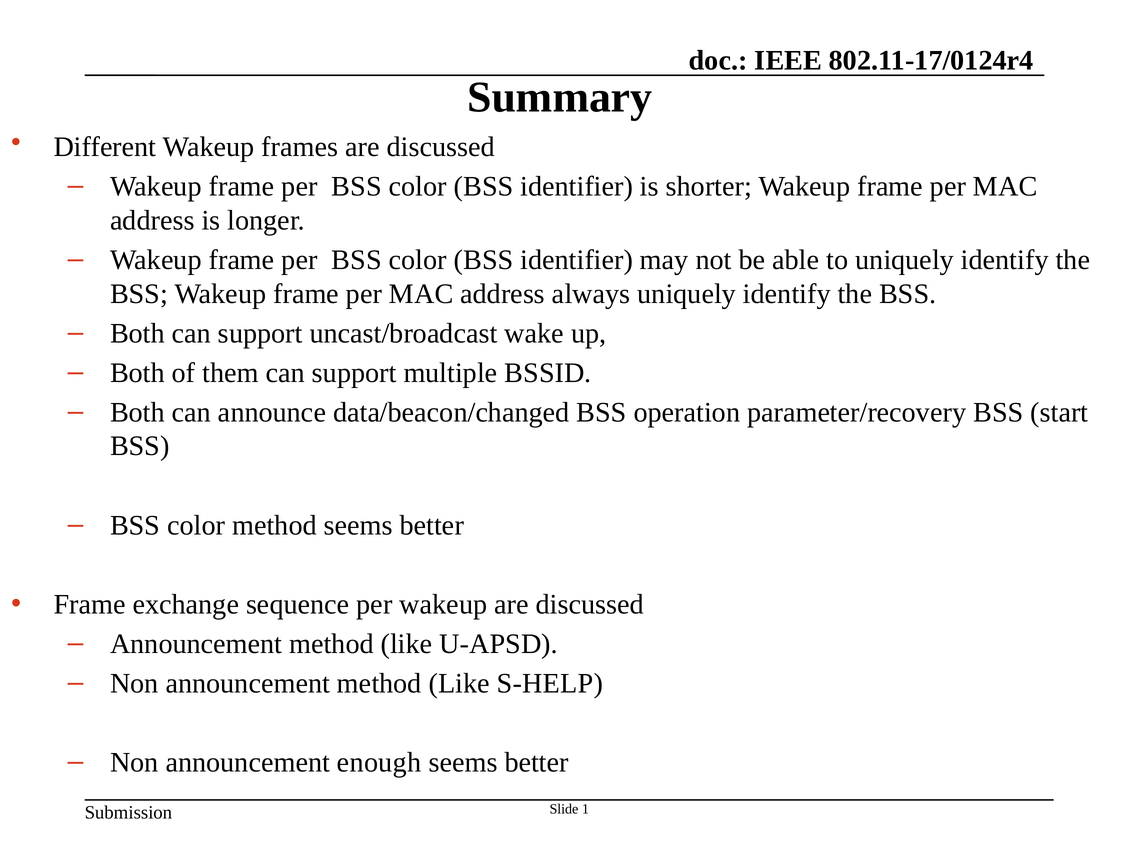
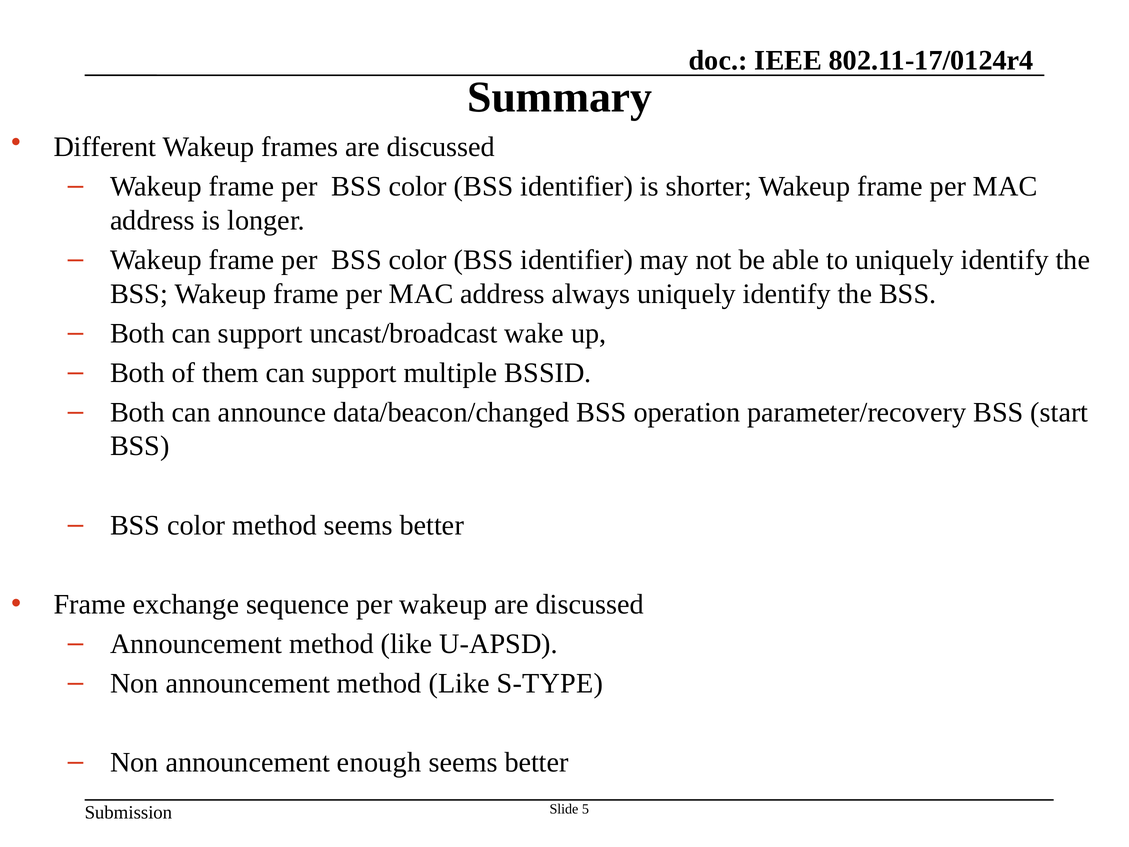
S-HELP: S-HELP -> S-TYPE (550, 683)
1: 1 -> 5 (585, 809)
